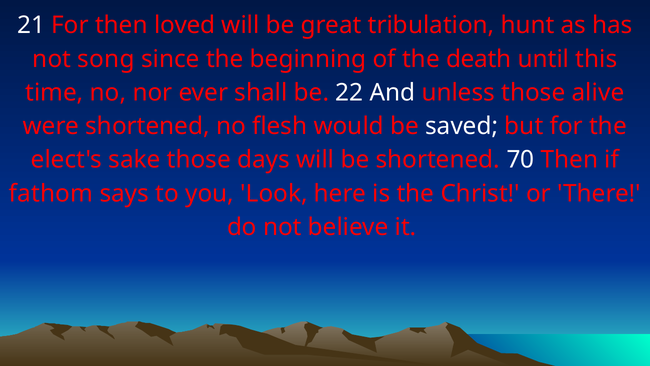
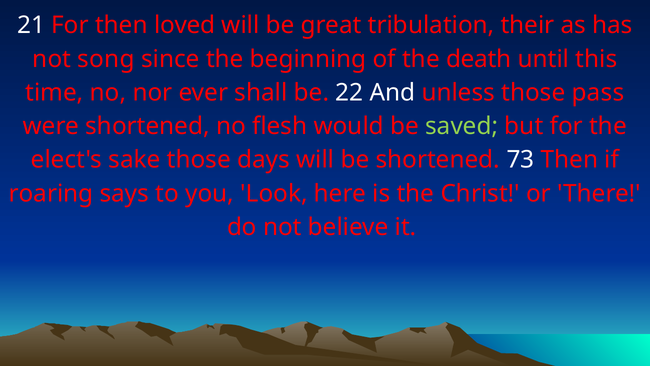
hunt: hunt -> their (528, 25)
alive: alive -> pass (598, 93)
saved colour: white -> light green (462, 126)
70: 70 -> 73 (520, 160)
fathom: fathom -> roaring (51, 193)
